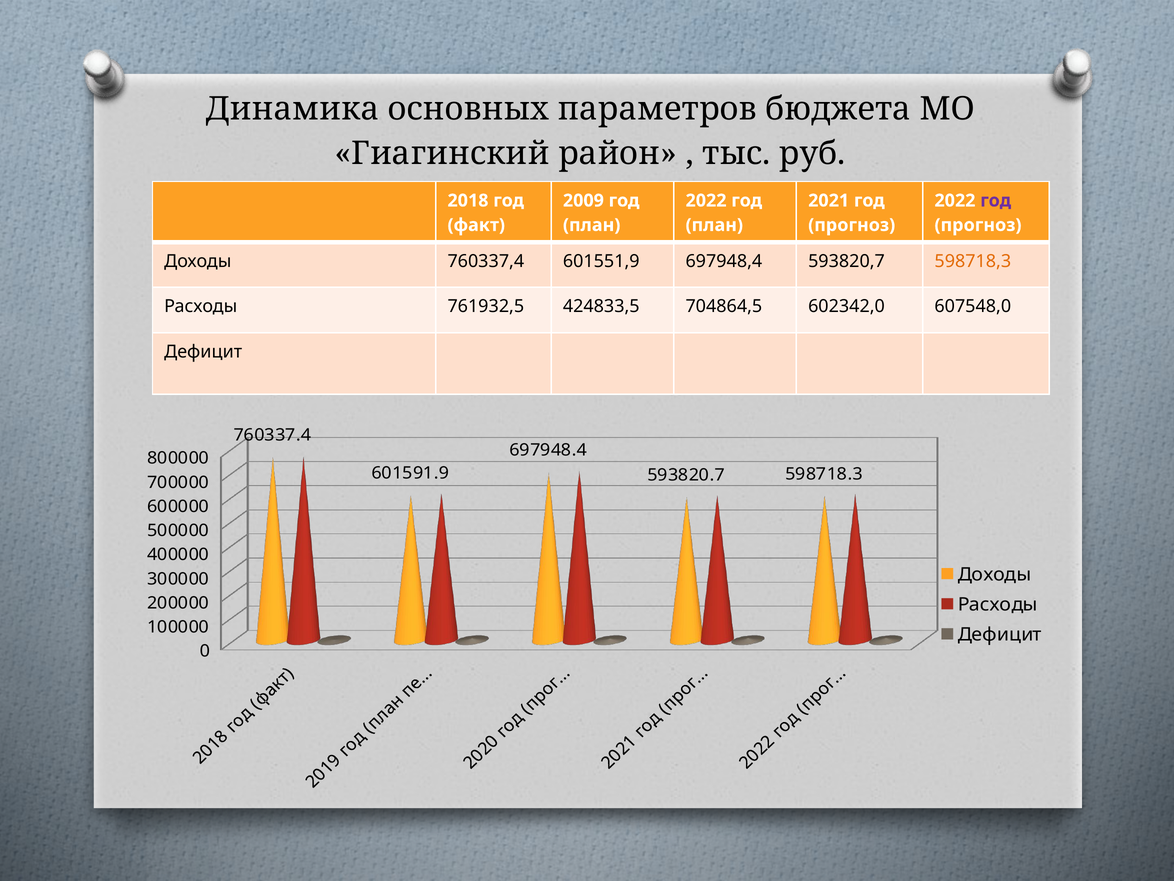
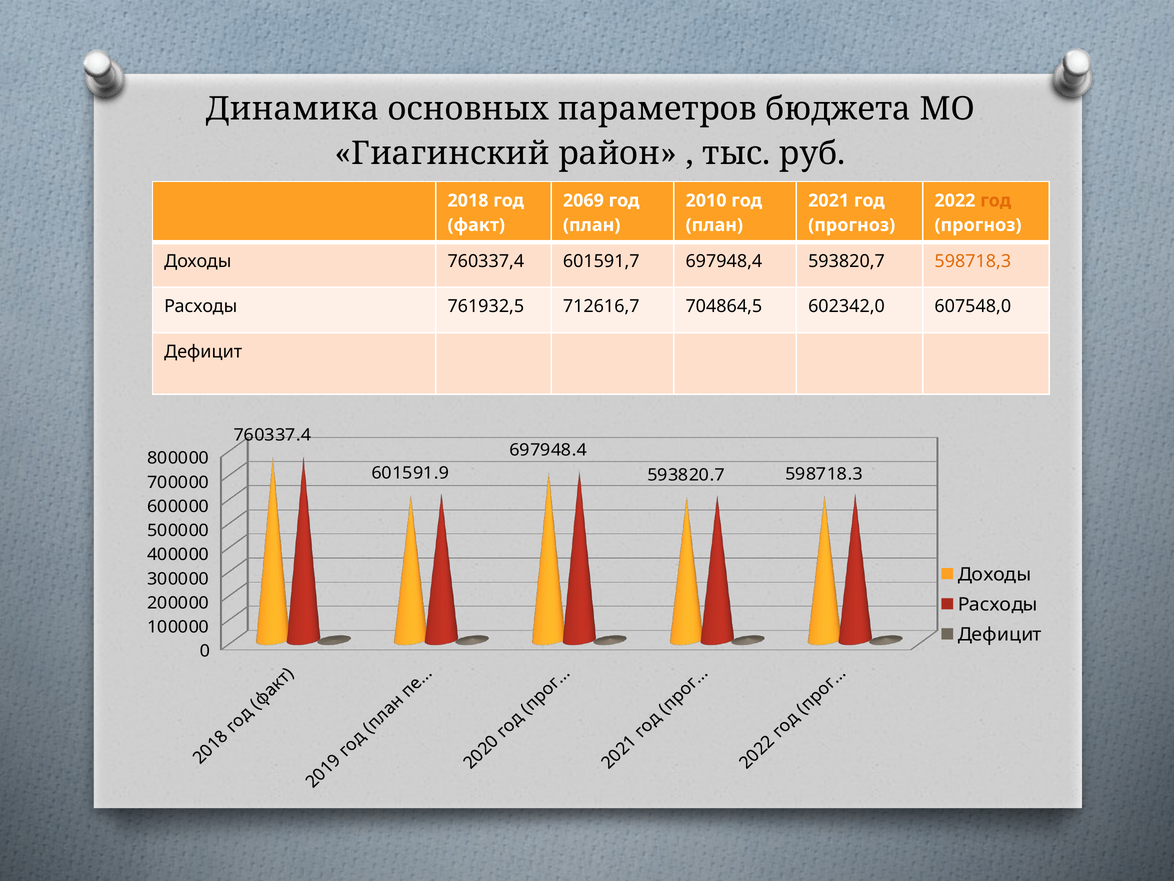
2009: 2009 -> 2069 (583, 201)
2022: 2022 -> 2010 (706, 201)
год colour: purple -> orange (996, 201)
601551,9: 601551,9 -> 601591,7 (601, 261)
424833,5: 424833,5 -> 712616,7 (601, 306)
